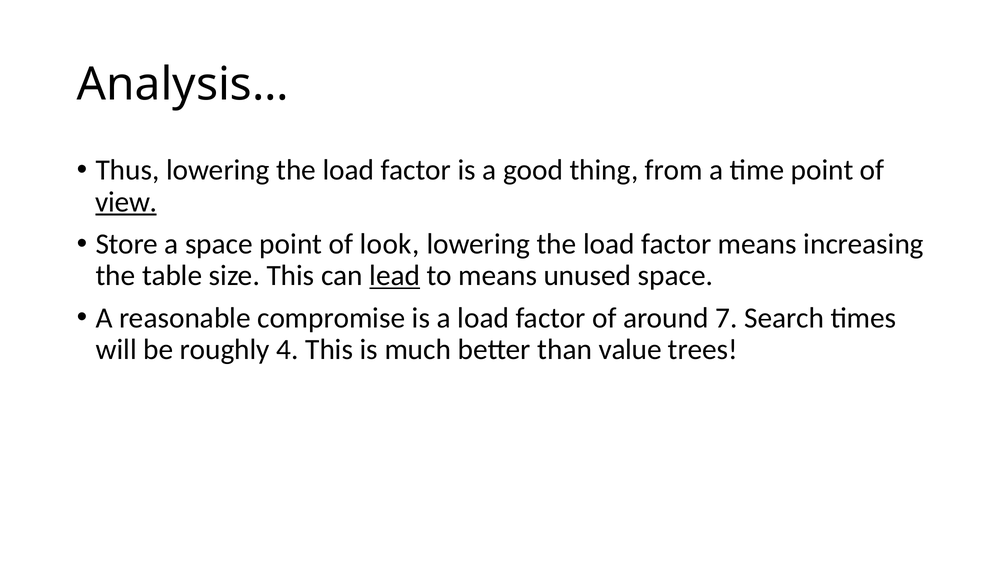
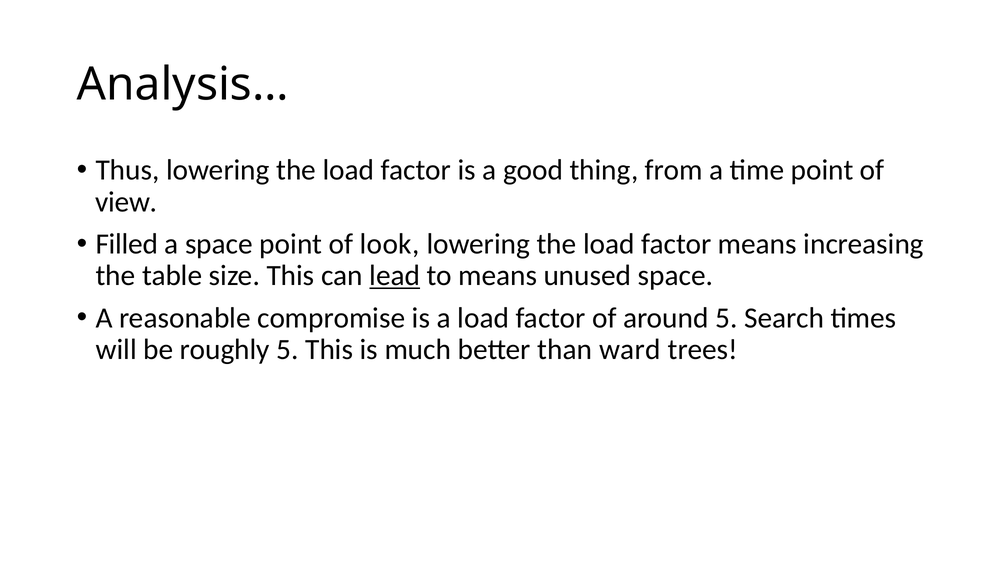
view underline: present -> none (126, 202)
Store: Store -> Filled (127, 244)
around 7: 7 -> 5 (726, 318)
roughly 4: 4 -> 5 (288, 350)
value: value -> ward (630, 350)
